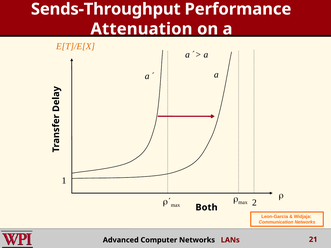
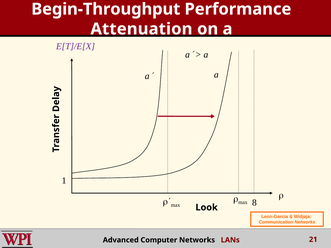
Sends-Throughput: Sends-Throughput -> Begin-Throughput (106, 9)
E[T]/E[X colour: orange -> purple (76, 46)
2: 2 -> 8 (254, 203)
Both: Both -> Look (207, 208)
